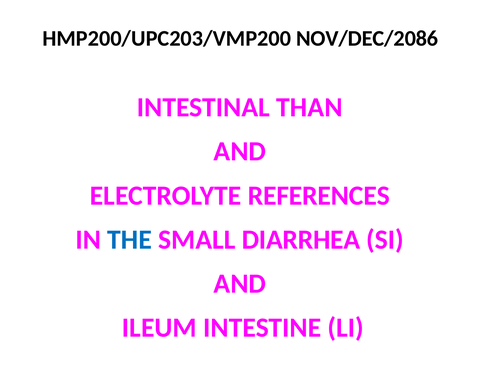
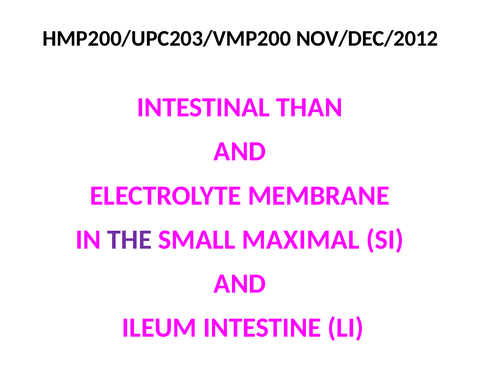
NOV/DEC/2086: NOV/DEC/2086 -> NOV/DEC/2012 (367, 38)
REFERENCES: REFERENCES -> MEMBRANE (319, 195)
THE colour: blue -> purple (130, 239)
DIARRHEA: DIARRHEA -> MAXIMAL (301, 239)
